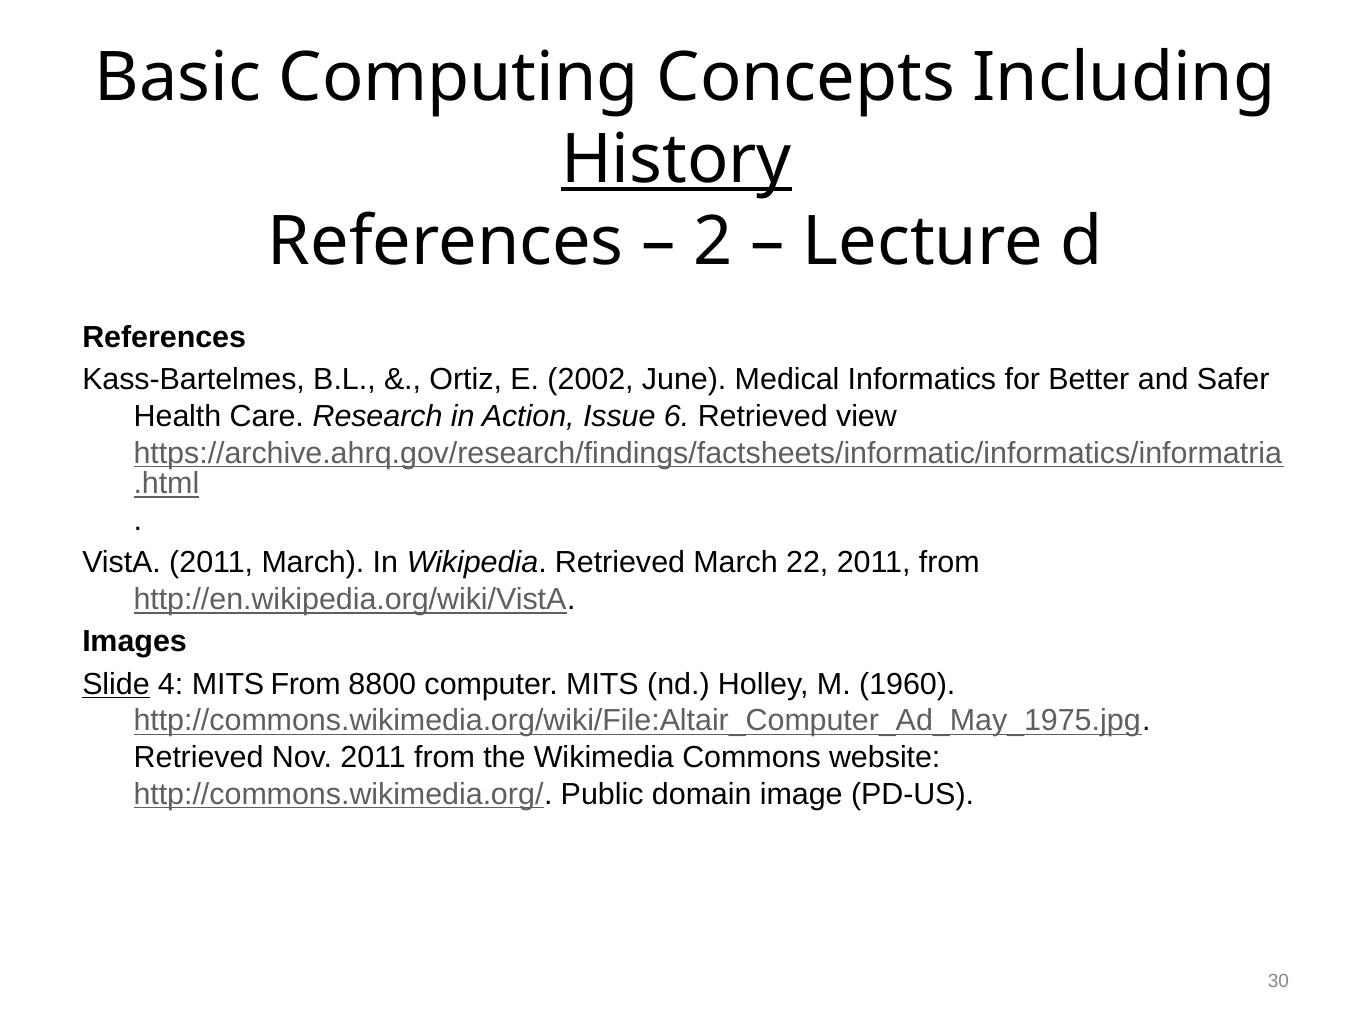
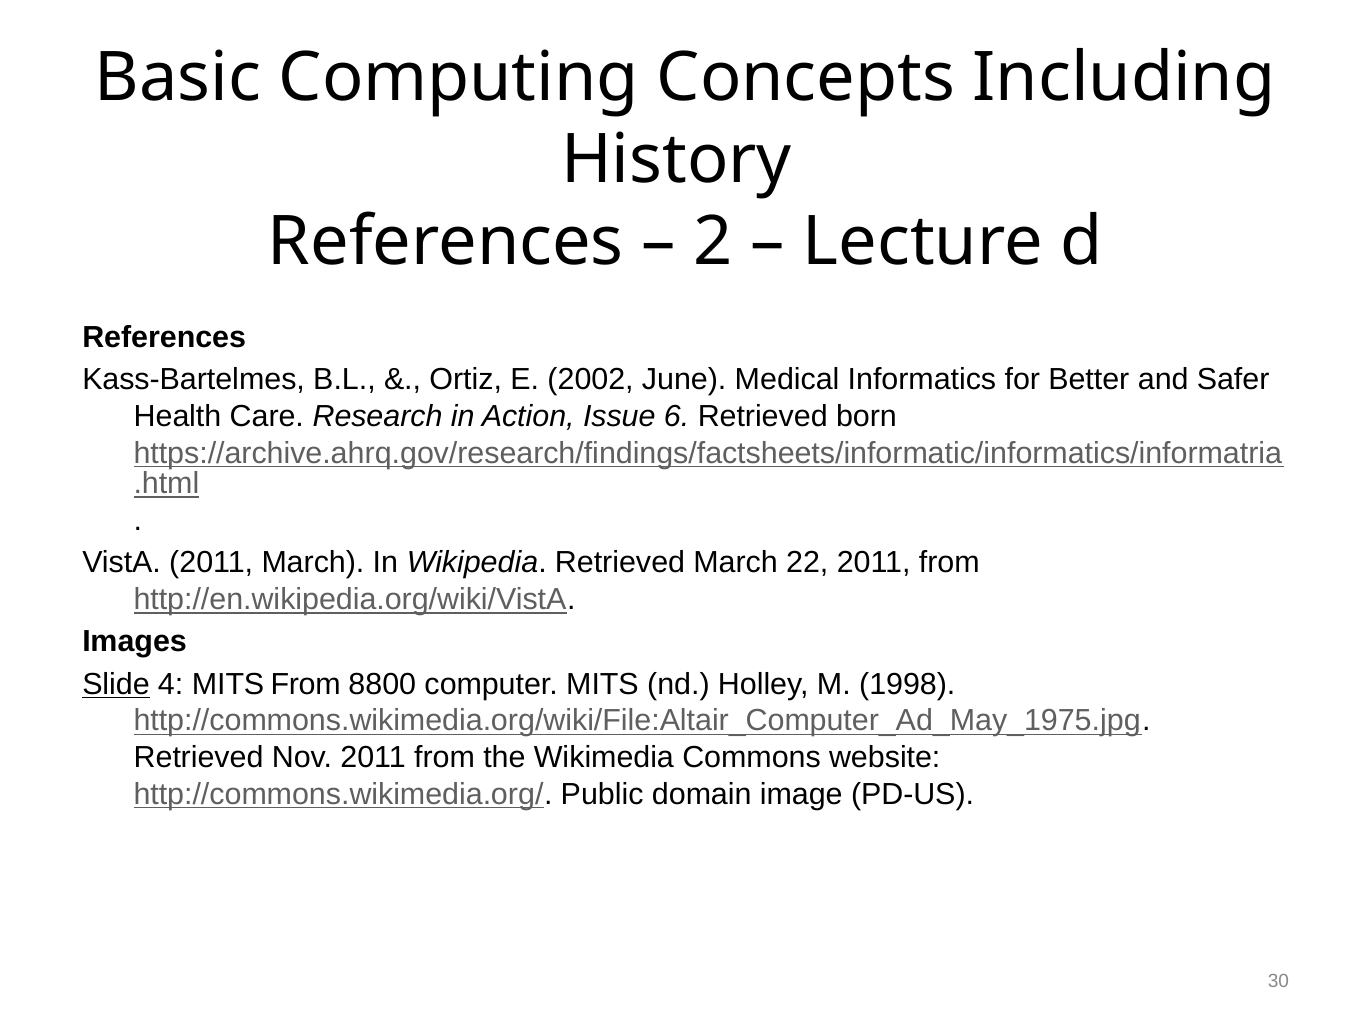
History underline: present -> none (677, 160)
view: view -> born (866, 417)
1960: 1960 -> 1998 (907, 685)
